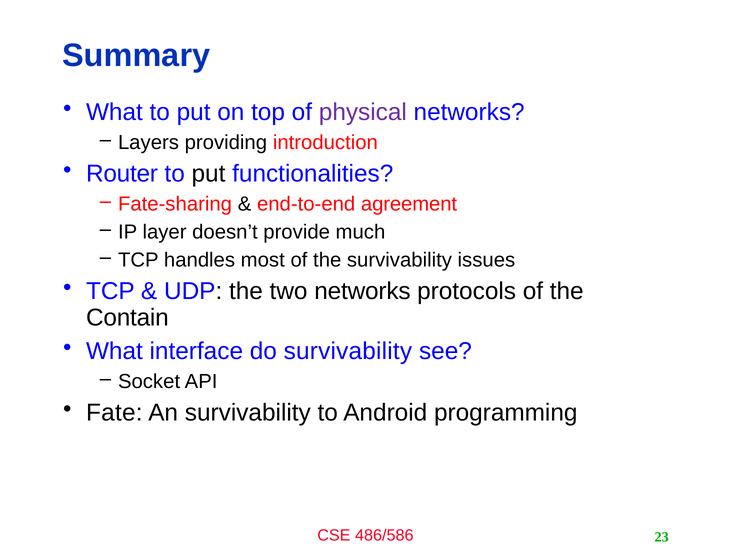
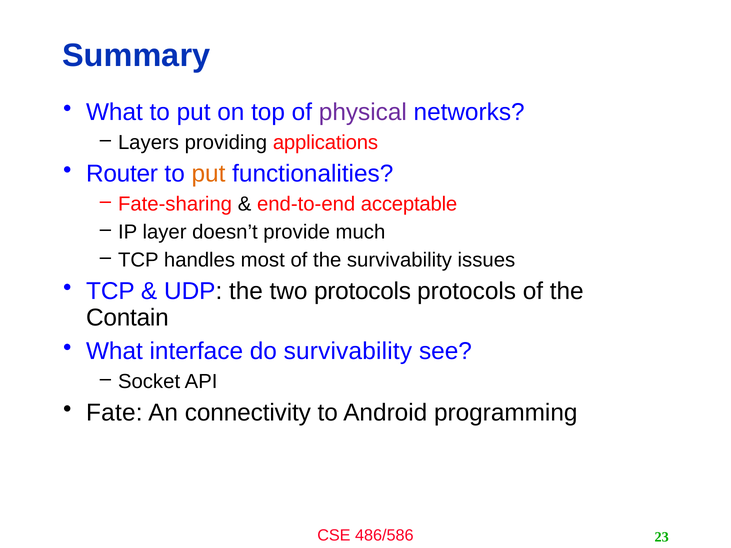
introduction: introduction -> applications (325, 142)
put colour: black -> orange (208, 174)
agreement: agreement -> acceptable (409, 204)
two networks: networks -> protocols (362, 291)
An survivability: survivability -> connectivity (248, 413)
